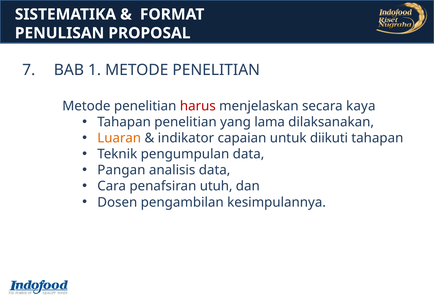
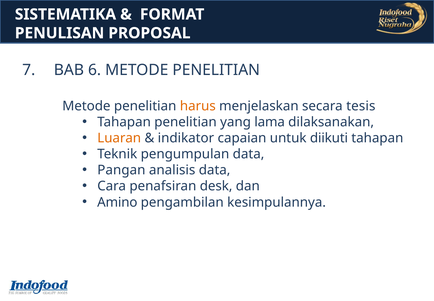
1: 1 -> 6 (95, 70)
harus colour: red -> orange (198, 106)
kaya: kaya -> tesis (361, 106)
utuh: utuh -> desk (216, 186)
Dosen: Dosen -> Amino (117, 202)
